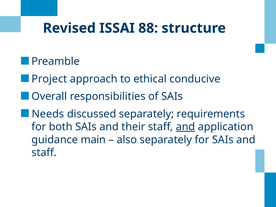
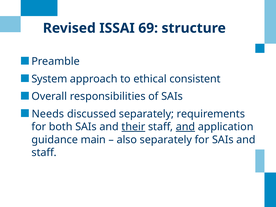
88: 88 -> 69 (148, 28)
Project: Project -> System (49, 79)
conducive: conducive -> consistent (195, 79)
their underline: none -> present (133, 127)
